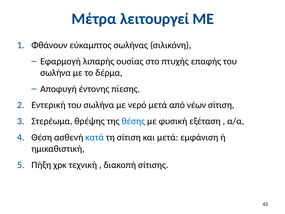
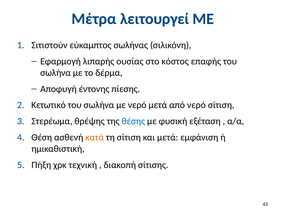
Φθάνουν: Φθάνουν -> Σιτιστούν (49, 45)
πτυχής: πτυχής -> κόστος (175, 61)
Εντερική: Εντερική -> Κετωτικό (49, 105)
από νέων: νέων -> νερό (196, 105)
κατά colour: blue -> orange (95, 137)
